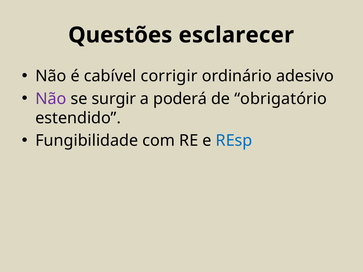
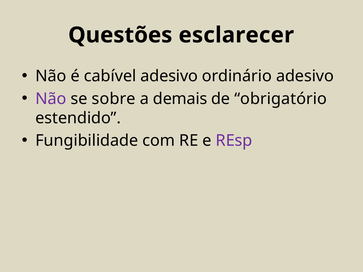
cabível corrigir: corrigir -> adesivo (169, 76)
surgir: surgir -> sobre (114, 99)
poderá: poderá -> demais (180, 99)
REsp colour: blue -> purple (234, 141)
